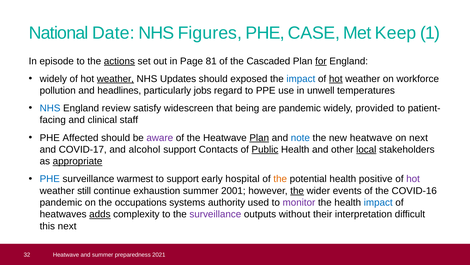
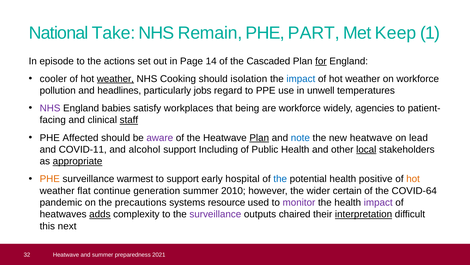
Date: Date -> Take (114, 33)
Figures: Figures -> Remain (210, 33)
CASE: CASE -> PART (314, 33)
actions underline: present -> none (119, 61)
81: 81 -> 14 (211, 61)
widely: widely -> cooler (53, 79)
Updates: Updates -> Cooking (178, 79)
exposed: exposed -> isolation (249, 79)
hot underline: present -> none (336, 79)
NHS colour: blue -> purple (50, 108)
review: review -> babies (116, 108)
widescreen: widescreen -> workplaces (189, 108)
are pandemic: pandemic -> workforce (300, 108)
provided: provided -> agencies (375, 108)
staff underline: none -> present (129, 120)
on next: next -> lead (419, 137)
COVID-17: COVID-17 -> COVID-11 (83, 149)
Contacts: Contacts -> Including (218, 149)
Public underline: present -> none (265, 149)
PHE colour: blue -> orange (50, 179)
the colour: orange -> blue (280, 179)
hot colour: purple -> orange (413, 179)
still: still -> flat (84, 190)
exhaustion: exhaustion -> generation (157, 190)
2001: 2001 -> 2010 (233, 190)
the underline: present -> none (297, 190)
events: events -> certain (347, 190)
COVID-16: COVID-16 -> COVID-64 (414, 190)
occupations: occupations -> precautions (141, 202)
authority: authority -> resource (227, 202)
impact colour: blue -> purple (378, 202)
without: without -> chaired (295, 214)
interpretation underline: none -> present (364, 214)
